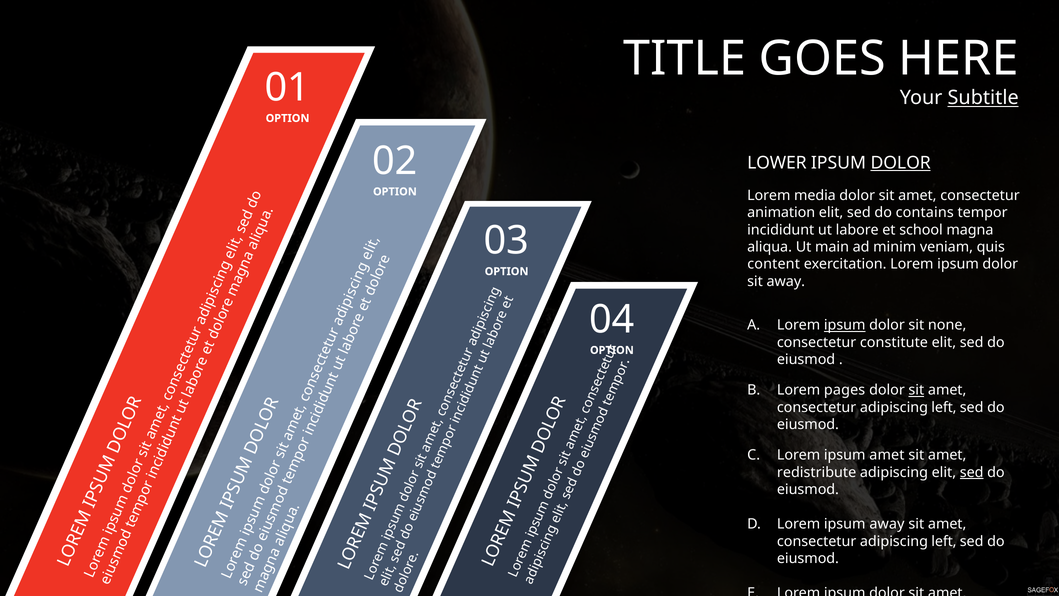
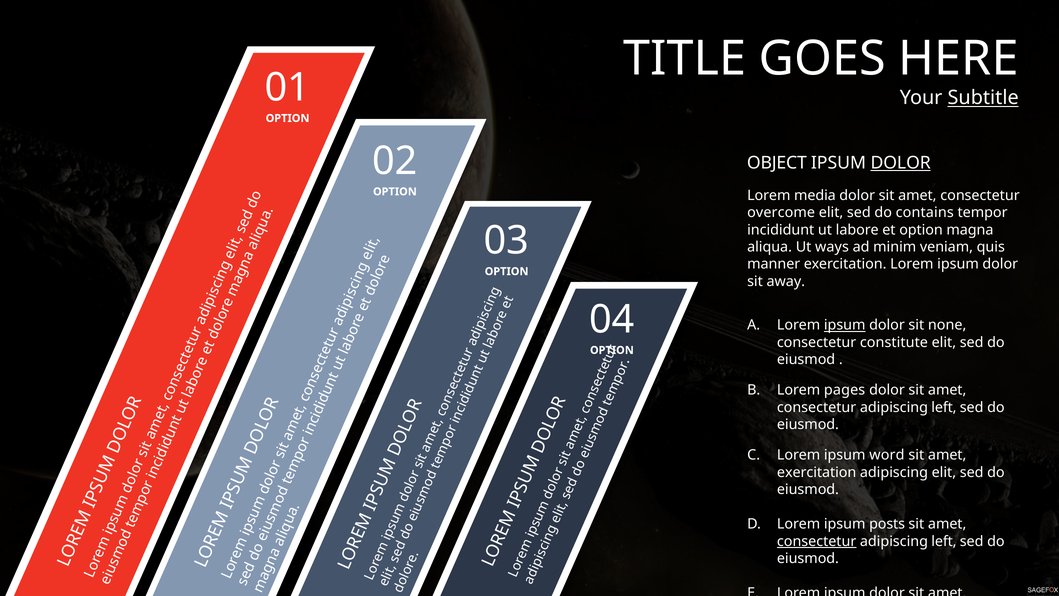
LOWER: LOWER -> OBJECT (777, 163)
animation: animation -> overcome (781, 212)
et school: school -> option (921, 230)
main: main -> ways (832, 247)
content: content -> manner (774, 264)
sit underline: present -> none (916, 390)
ipsum amet: amet -> word (887, 455)
redistribute: redistribute -> exercitation (817, 472)
sed underline: present -> none (972, 472)
ipsum away: away -> posts (887, 524)
consectetur underline: none -> present (817, 541)
